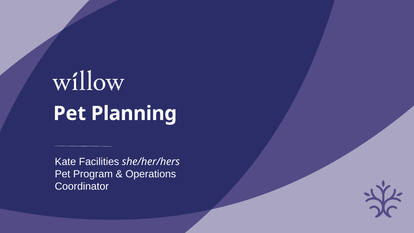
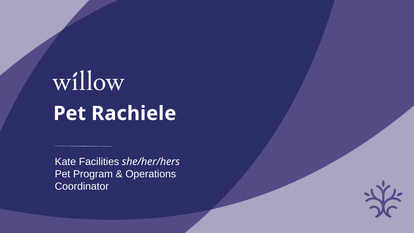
Planning: Planning -> Rachiele (134, 113)
